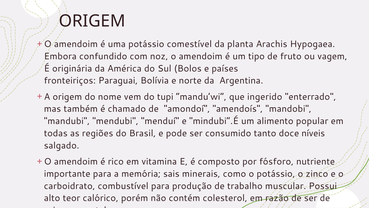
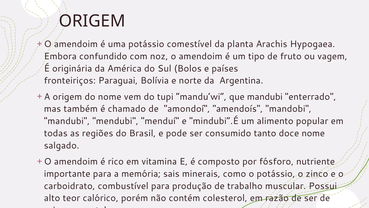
que ingerido: ingerido -> mandubi (265, 97)
doce níveis: níveis -> nome (313, 133)
